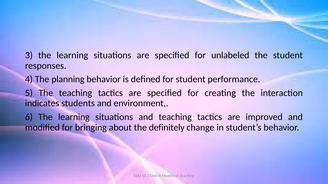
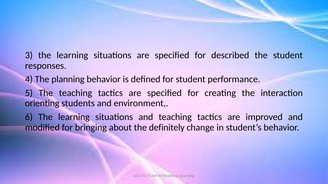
unlabeled: unlabeled -> described (230, 55)
indicates: indicates -> orienting (42, 104)
